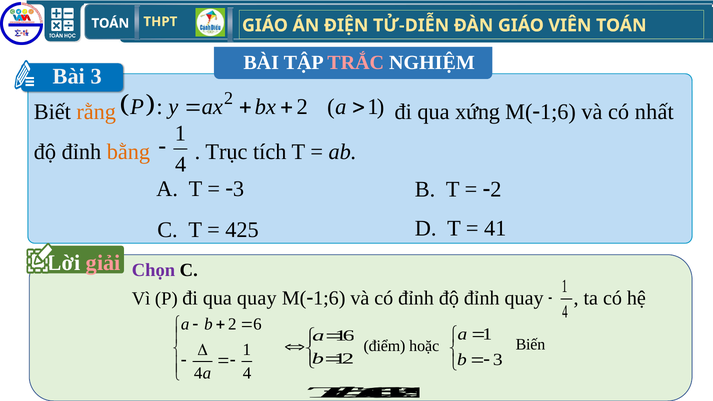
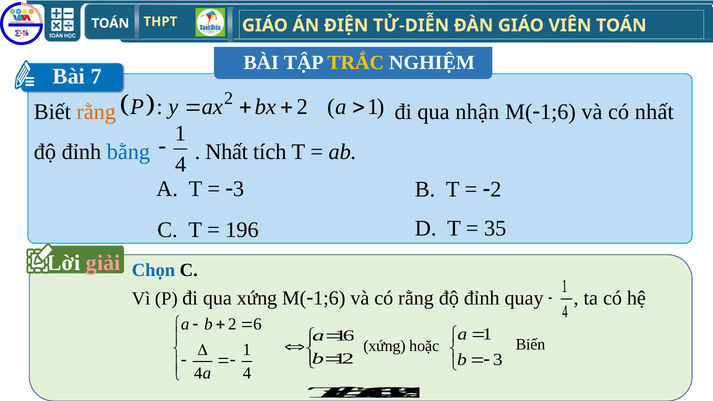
TRẮC colour: pink -> yellow (356, 63)
Bài 3: 3 -> 7 (96, 76)
xứng: xứng -> nhận (477, 112)
bằng colour: orange -> blue (128, 152)
Trục: Trục -> Nhất (227, 152)
425: 425 -> 196 (242, 230)
41: 41 -> 35 (495, 228)
Chọn colour: purple -> blue (153, 270)
qua quay: quay -> xứng (257, 298)
có đỉnh: đỉnh -> rằng (416, 298)
điểm: điểm -> xứng (384, 346)
